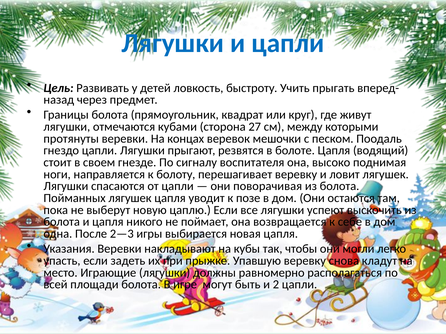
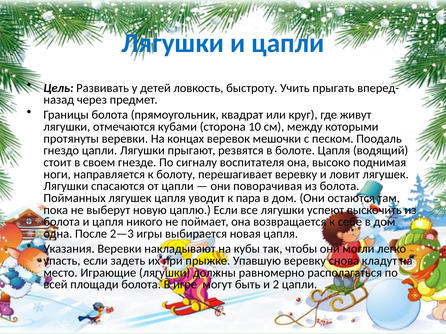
27: 27 -> 10 (255, 127)
позе: позе -> пара (248, 198)
